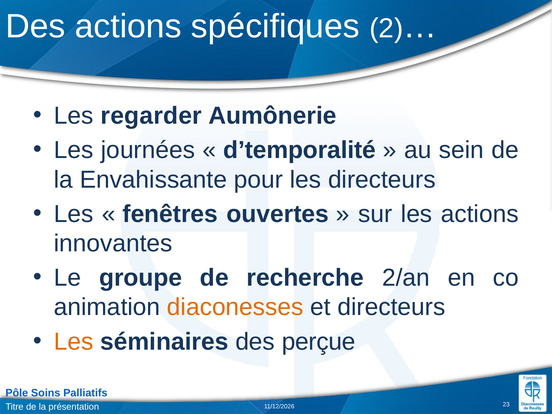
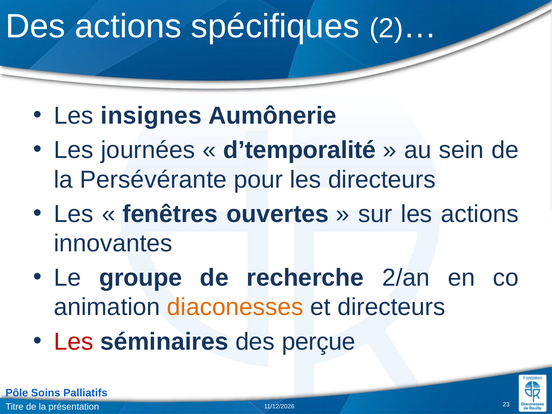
regarder: regarder -> insignes (151, 116)
Envahissante: Envahissante -> Persévérante (153, 180)
Les colour: orange -> red (74, 342)
